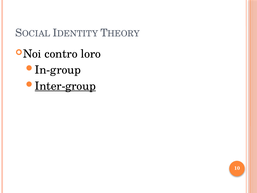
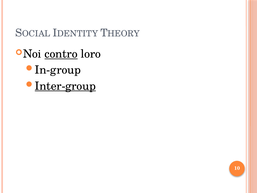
contro underline: none -> present (61, 54)
